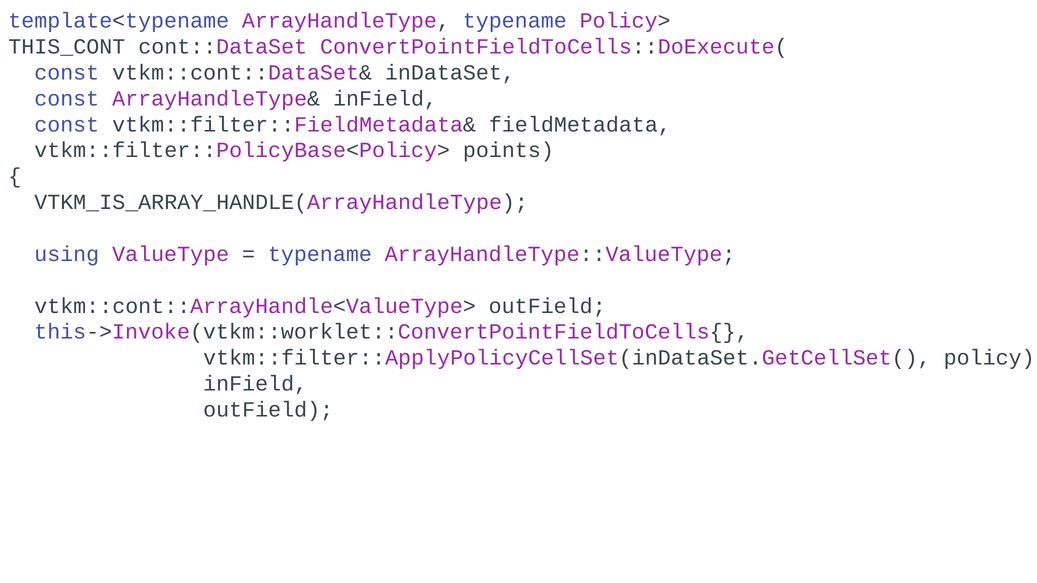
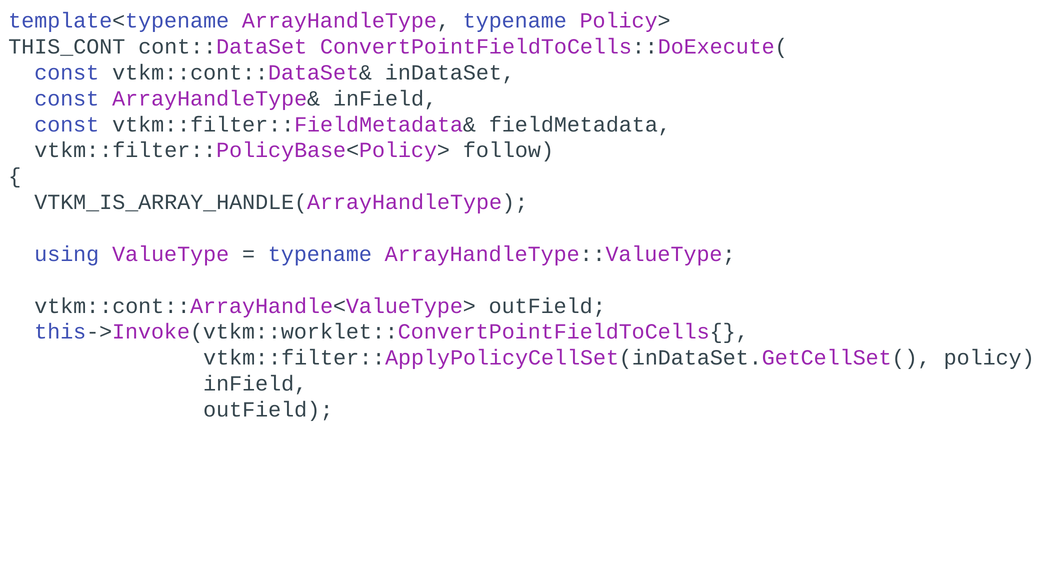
points: points -> follow (508, 150)
